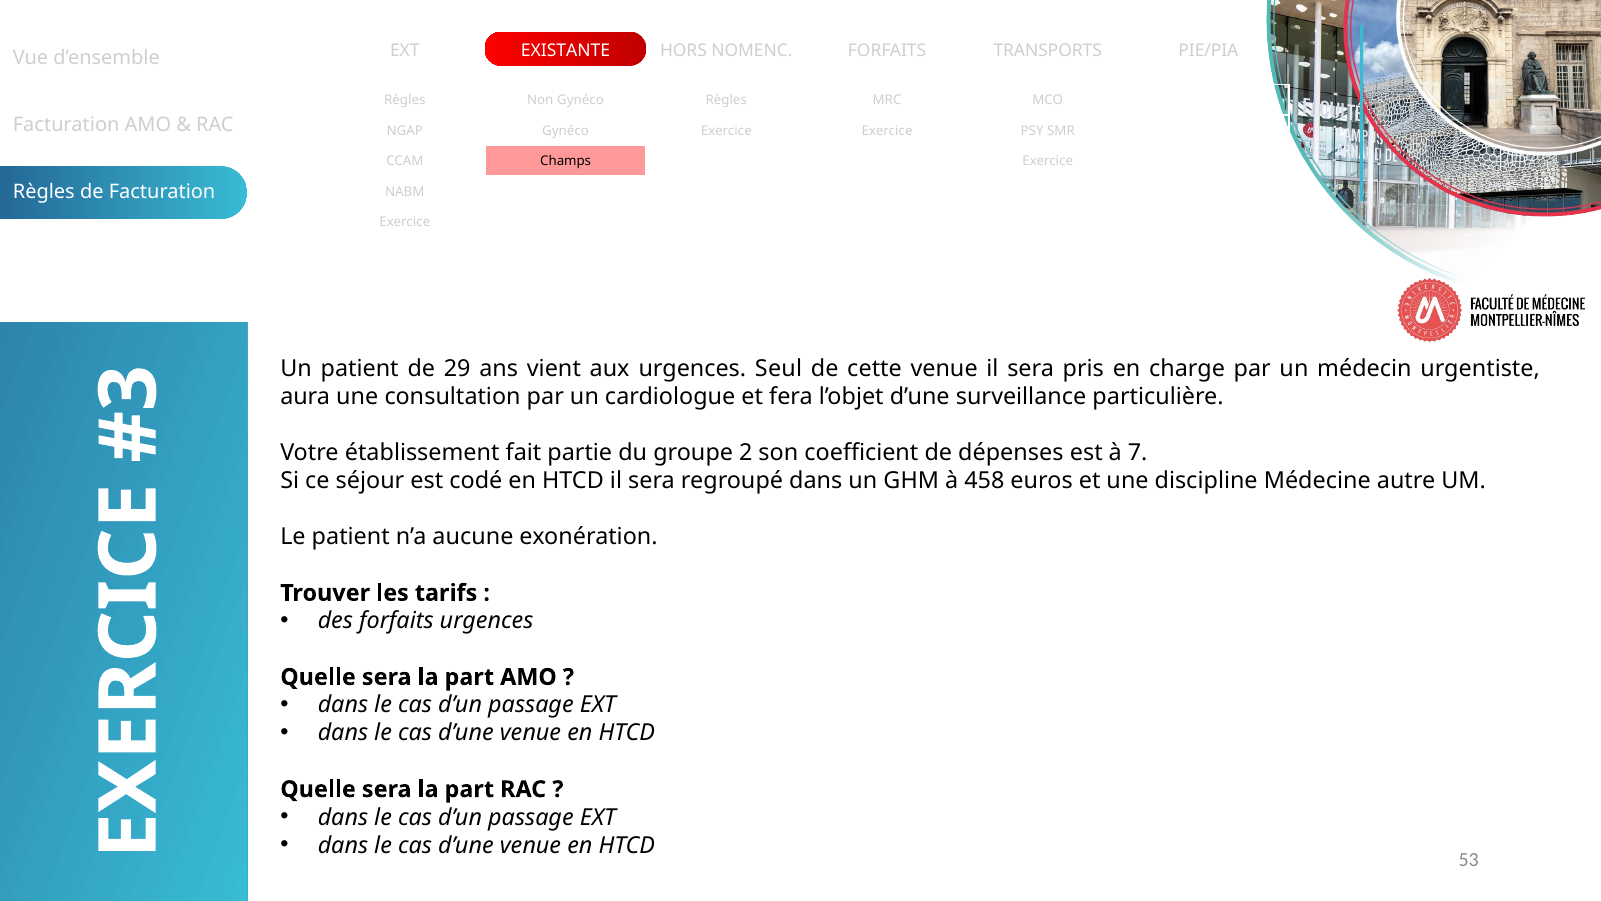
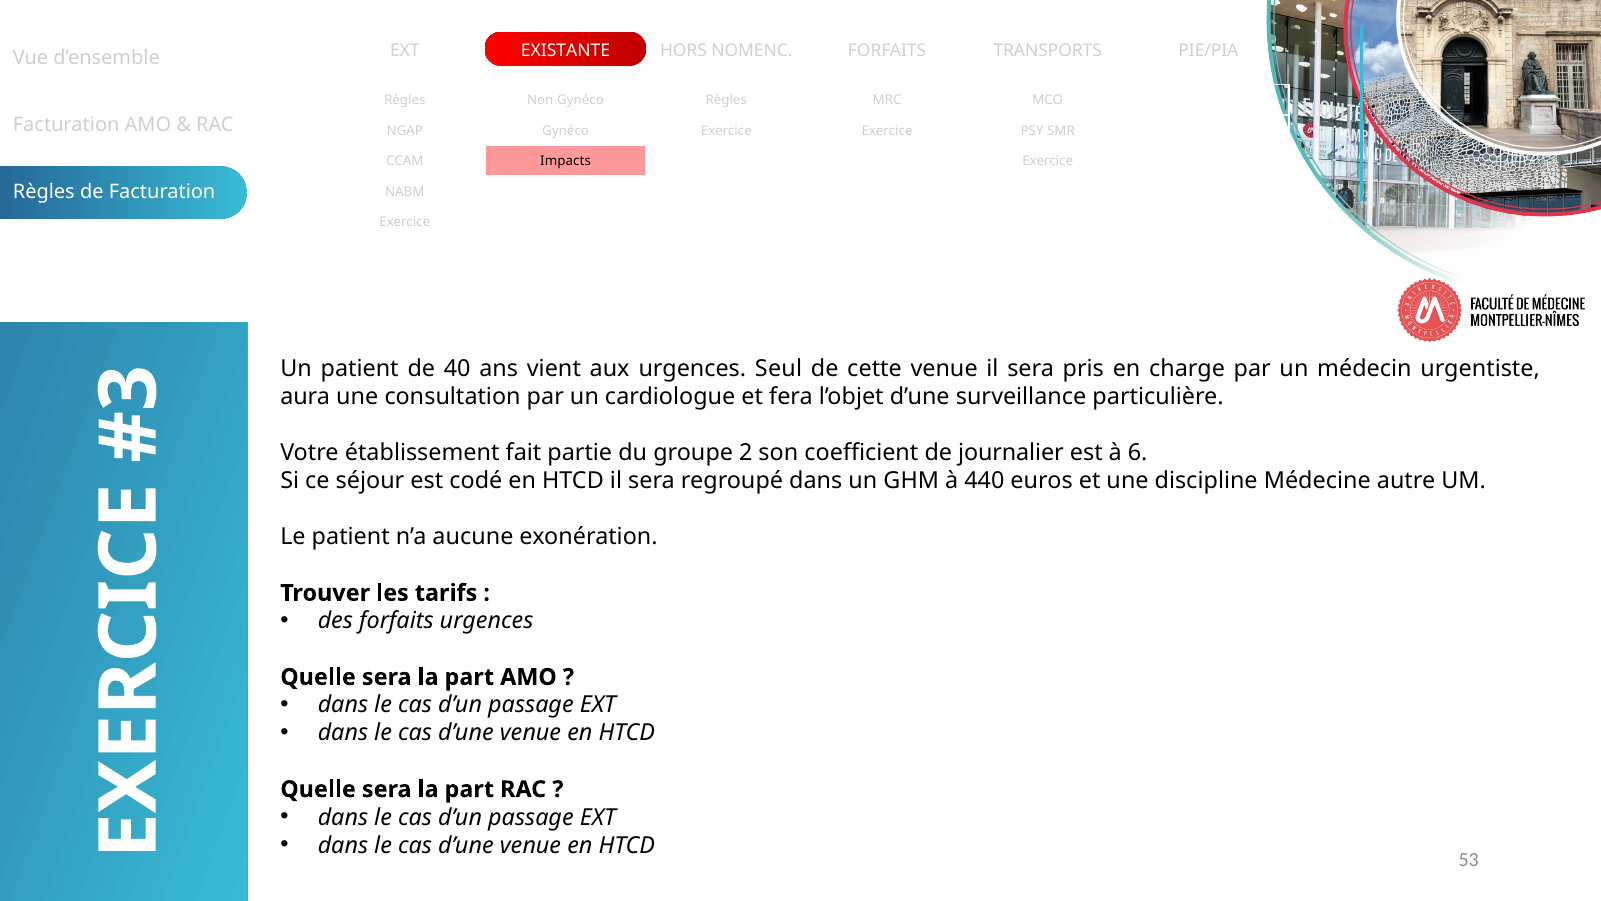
Champs: Champs -> Impacts (566, 161)
29: 29 -> 40 (457, 368)
dépenses: dépenses -> journalier (1011, 453)
7: 7 -> 6 (1138, 453)
458: 458 -> 440 (984, 481)
